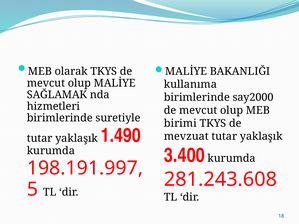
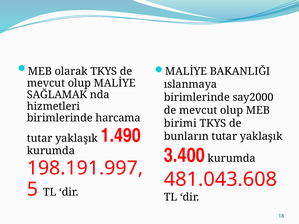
kullanıma: kullanıma -> ıslanmaya (190, 85)
suretiyle: suretiyle -> harcama (118, 118)
mevzuat: mevzuat -> bunların (186, 136)
281.243.608: 281.243.608 -> 481.043.608 (221, 179)
